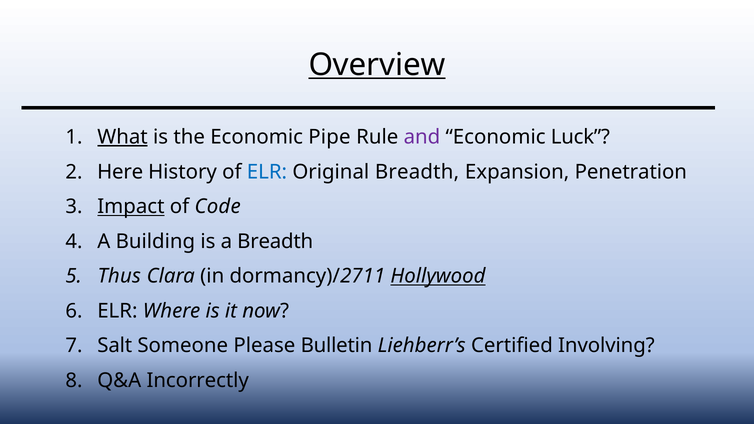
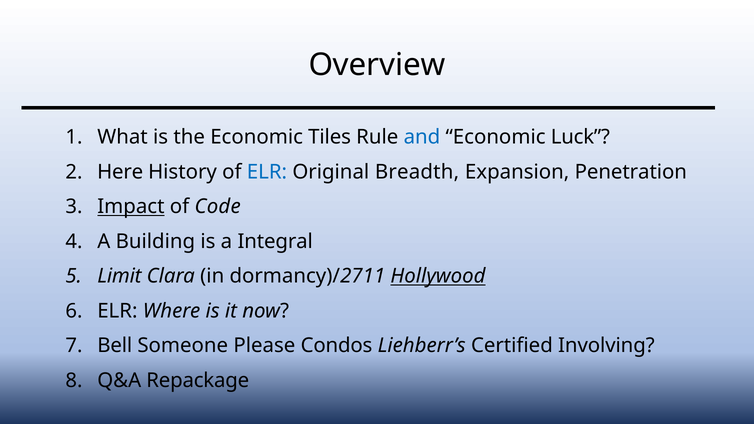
Overview underline: present -> none (377, 65)
What underline: present -> none (123, 137)
Pipe: Pipe -> Tiles (330, 137)
and colour: purple -> blue (422, 137)
a Breadth: Breadth -> Integral (275, 241)
Thus: Thus -> Limit (119, 276)
Salt: Salt -> Bell (115, 346)
Bulletin: Bulletin -> Condos (337, 346)
Incorrectly: Incorrectly -> Repackage (198, 381)
